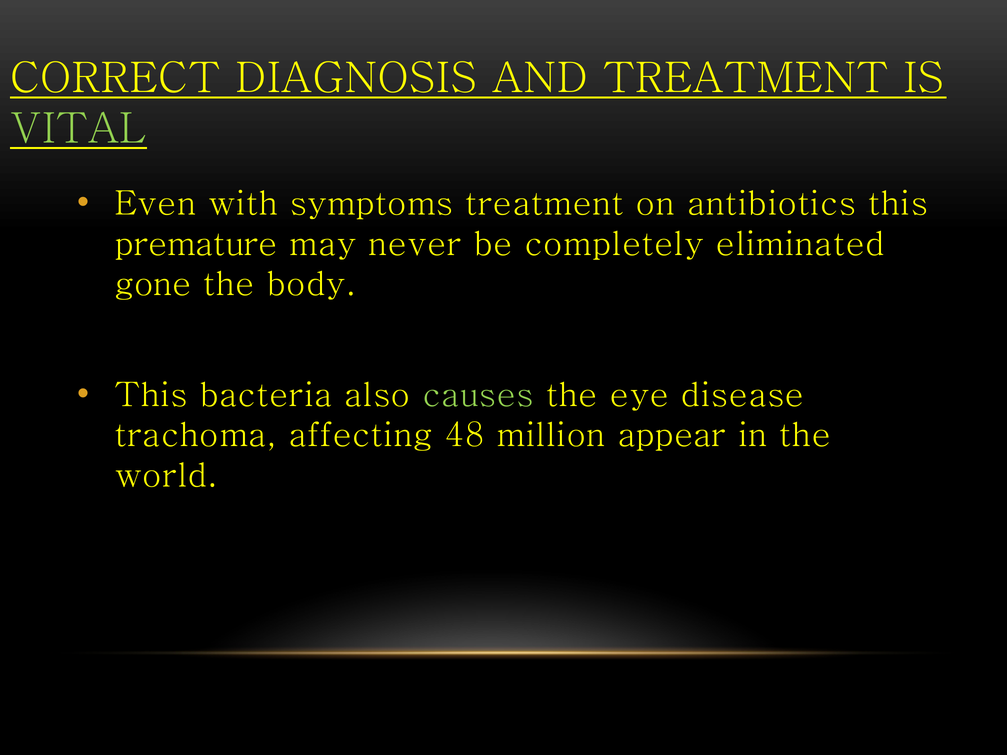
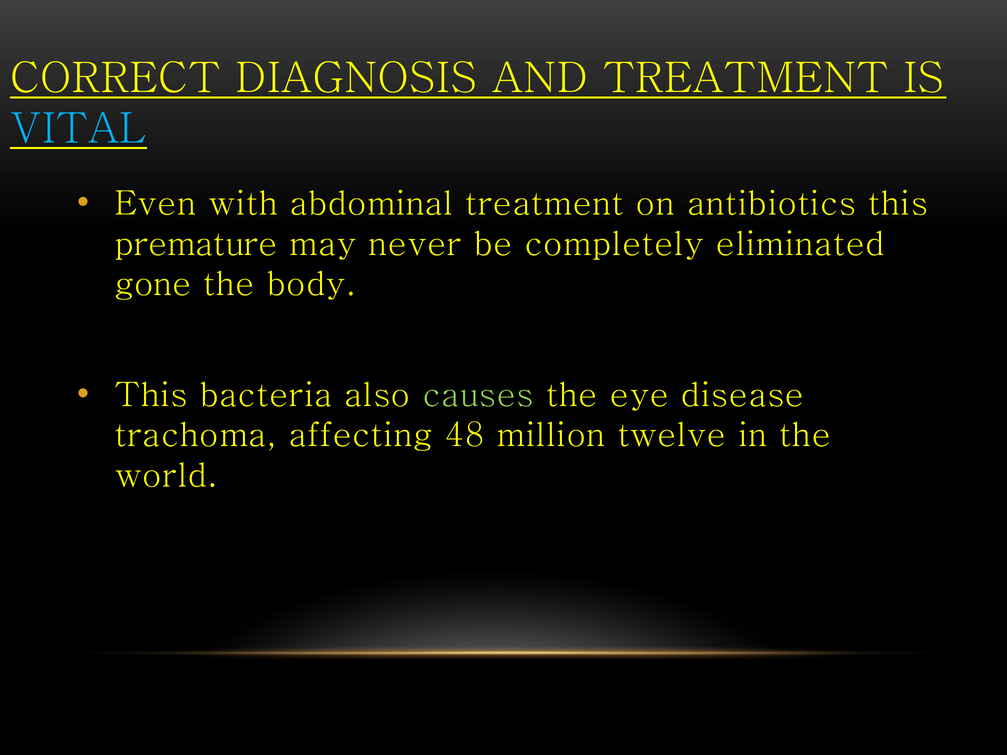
VITAL colour: light green -> light blue (78, 129)
symptoms: symptoms -> abdominal (371, 204)
appear: appear -> twelve (672, 435)
